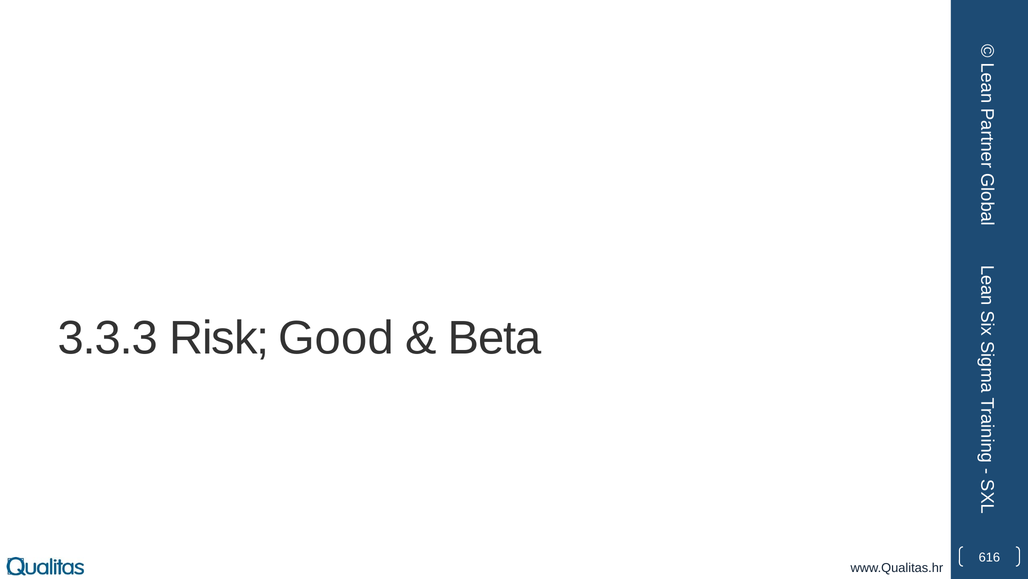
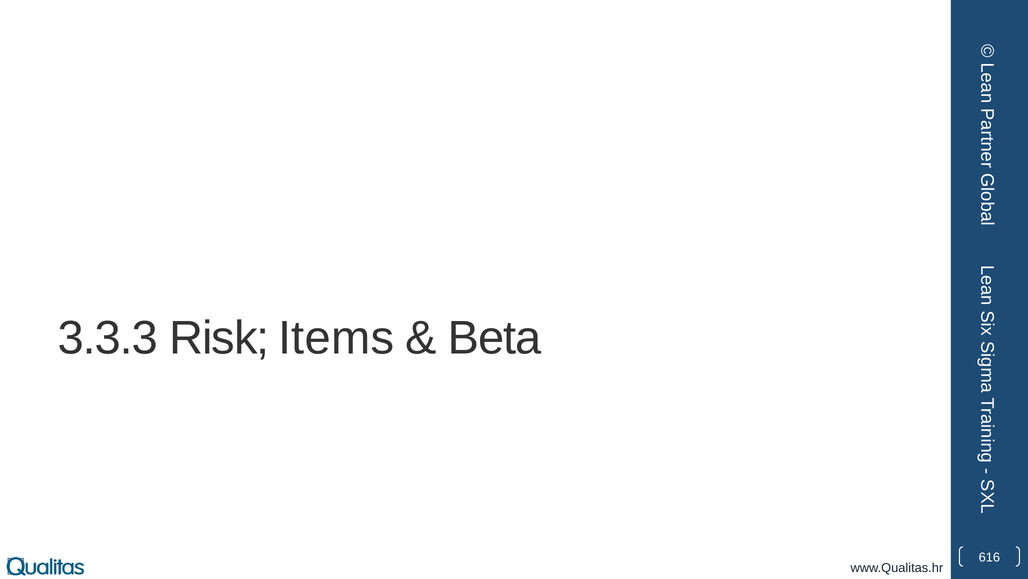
Good: Good -> Items (336, 338)
